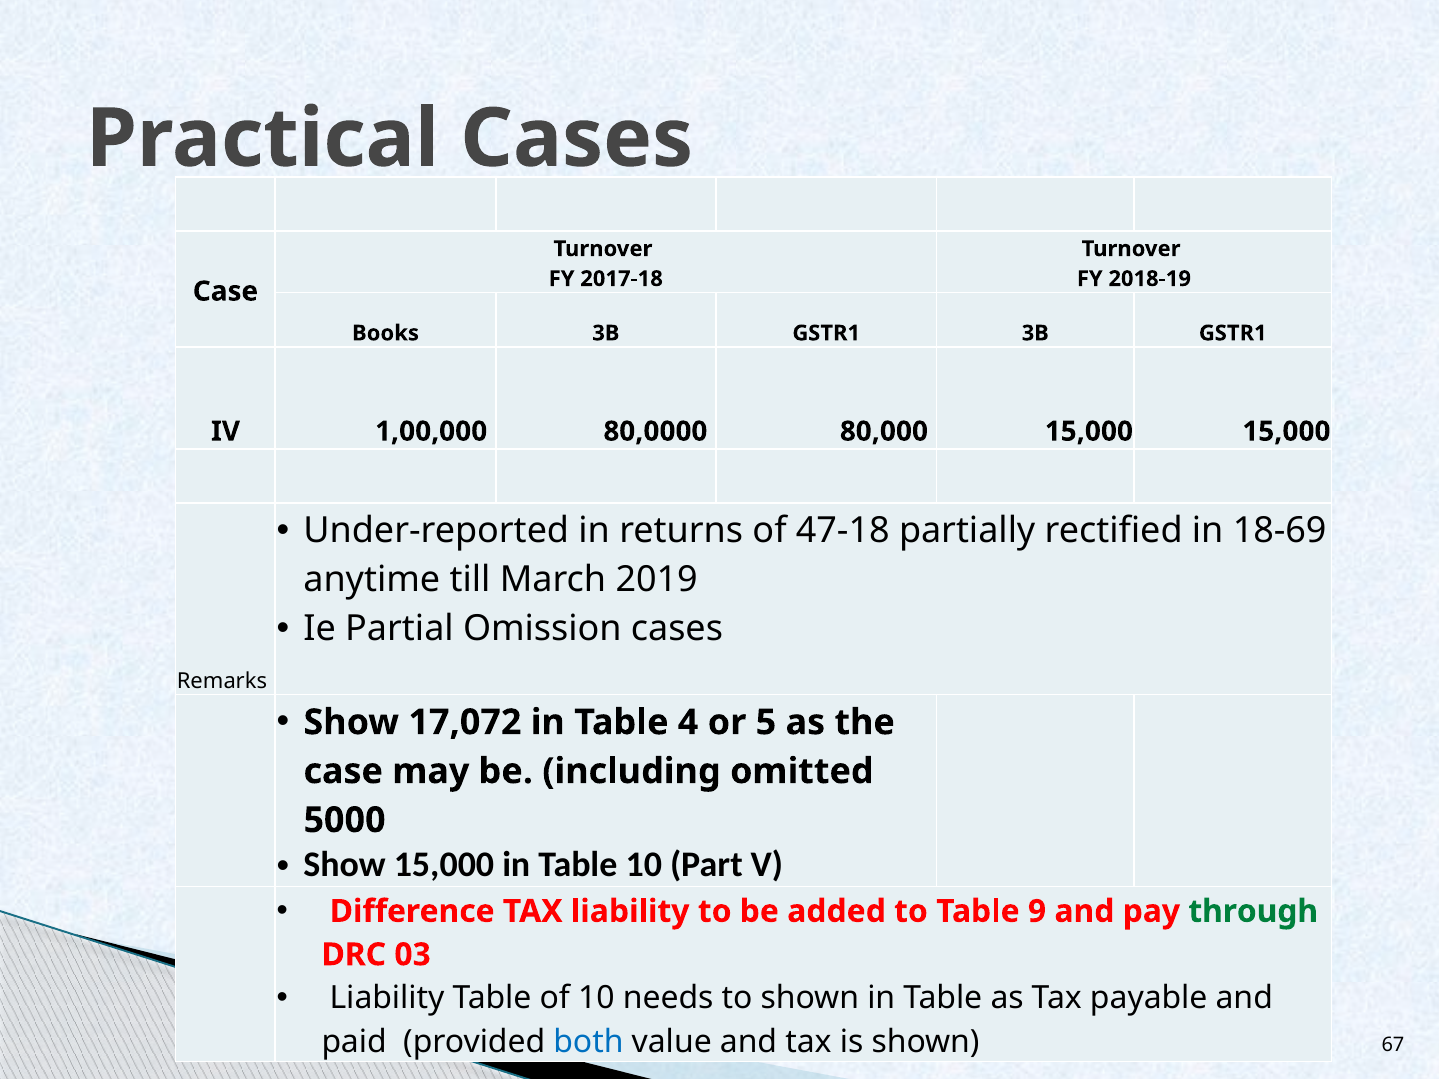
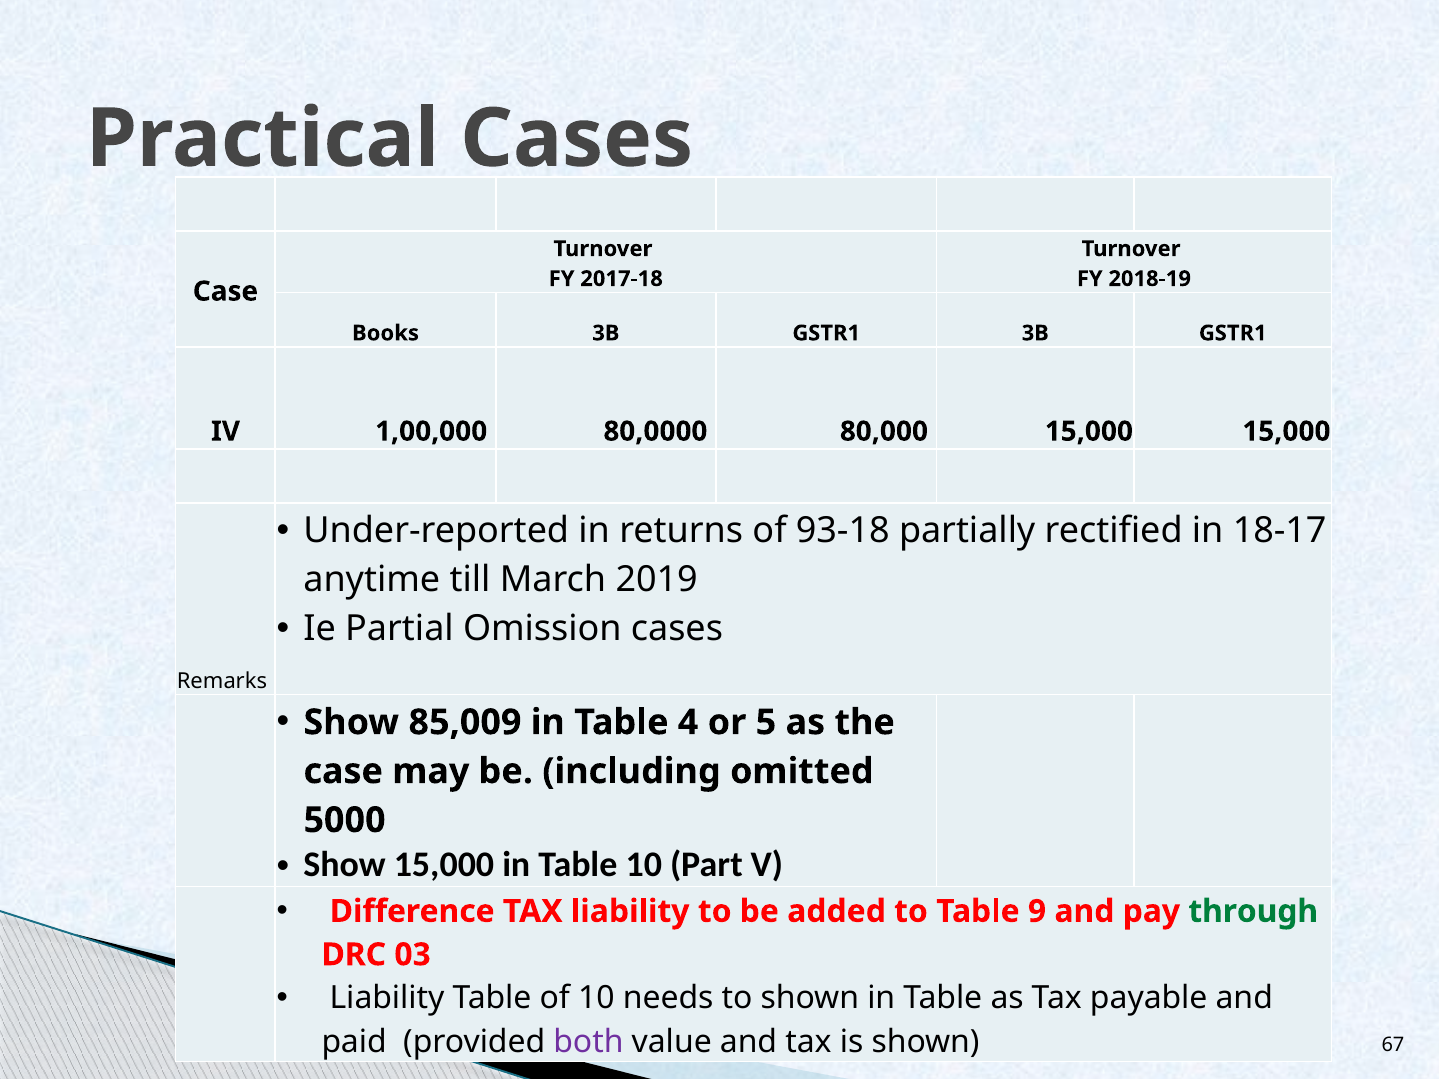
47-18: 47-18 -> 93-18 (843, 531)
18-69: 18-69 -> 18-17 (1280, 531)
17,072: 17,072 -> 85,009 (465, 723)
both colour: blue -> purple (588, 1042)
